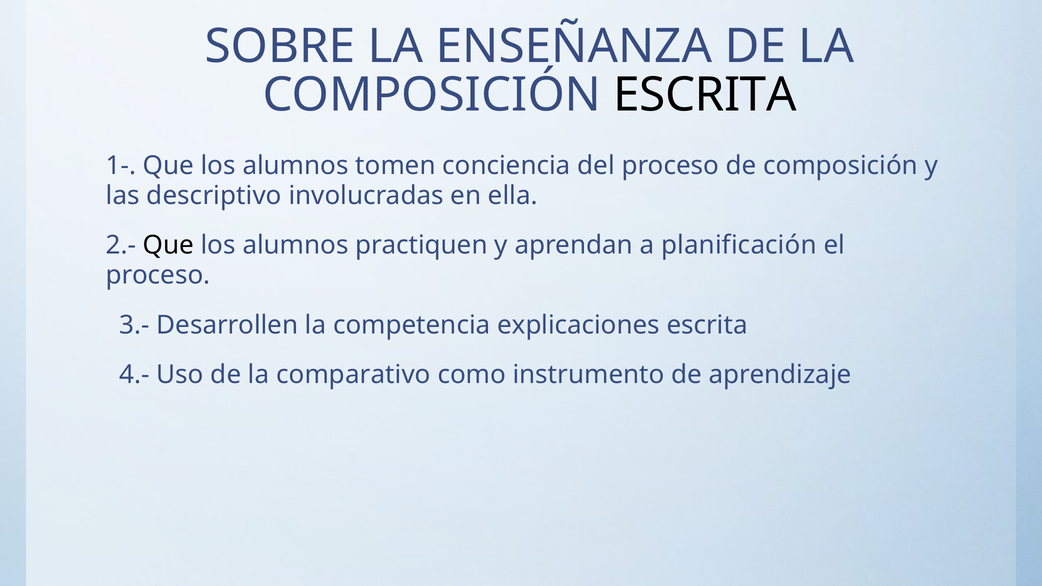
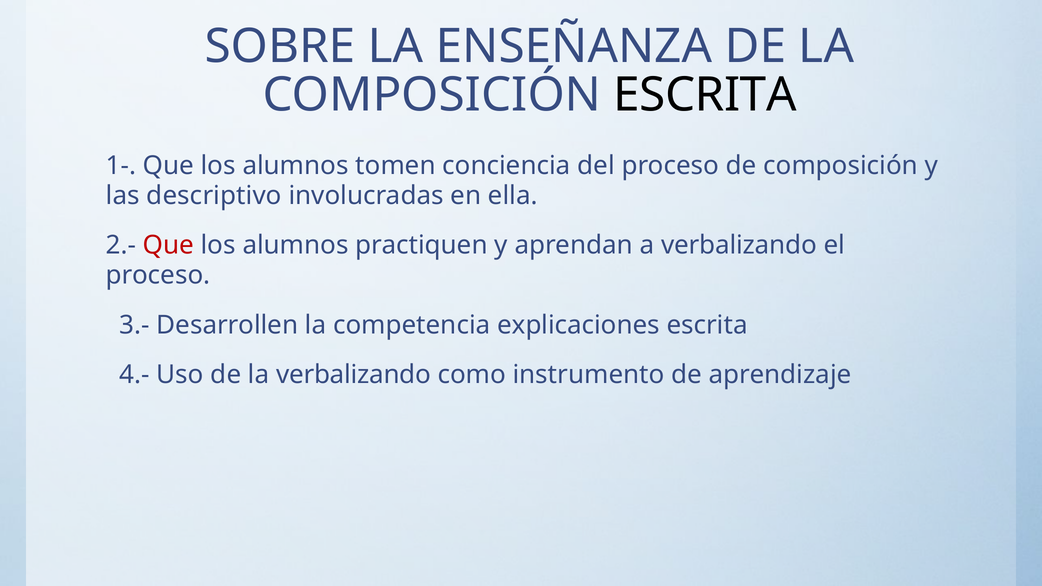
Que colour: black -> red (168, 245)
a planificación: planificación -> verbalizando (739, 245)
la comparativo: comparativo -> verbalizando (354, 375)
